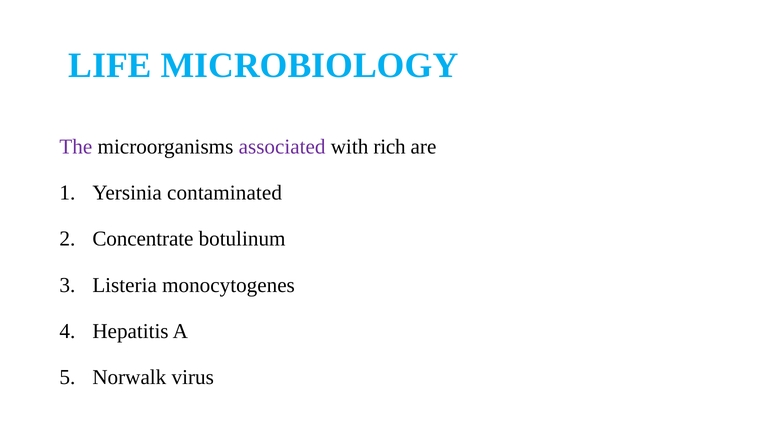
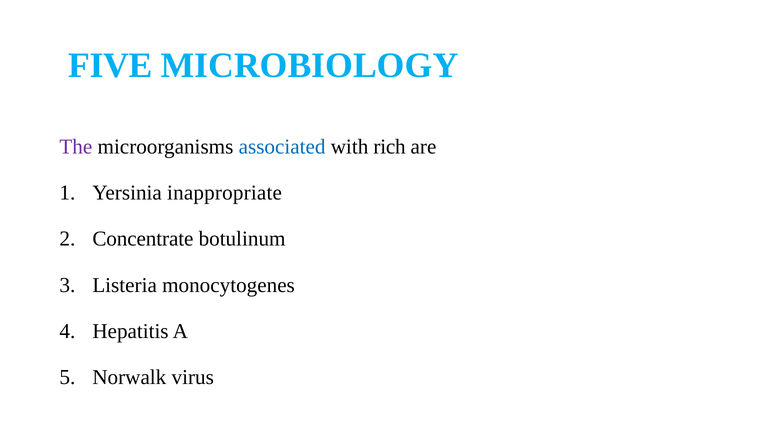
LIFE: LIFE -> FIVE (110, 66)
associated colour: purple -> blue (282, 147)
contaminated: contaminated -> inappropriate (224, 193)
